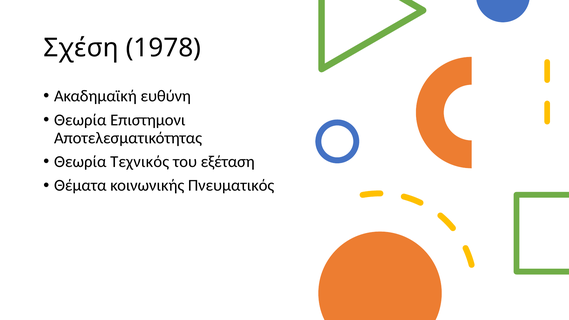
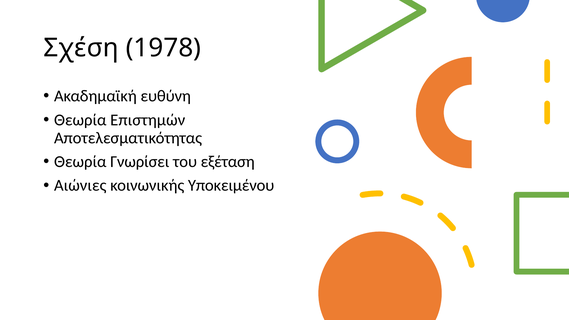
Επιστημονι: Επιστημονι -> Επιστημών (148, 120)
Τεχνικός: Τεχνικός -> Γνωρίσει (140, 162)
Θέματα: Θέματα -> Αιώνιες (80, 186)
Πνευματικός: Πνευματικός -> Υποκειμένου (231, 186)
